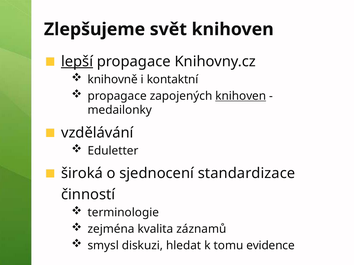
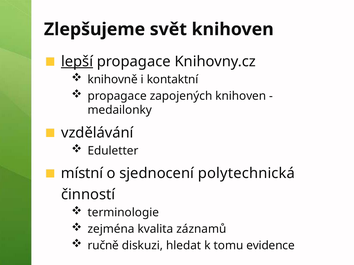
knihoven underline: present -> none (241, 96)
široká: široká -> místní (82, 174)
standardizace: standardizace -> polytechnická (246, 174)
smysl: smysl -> ručně (103, 246)
